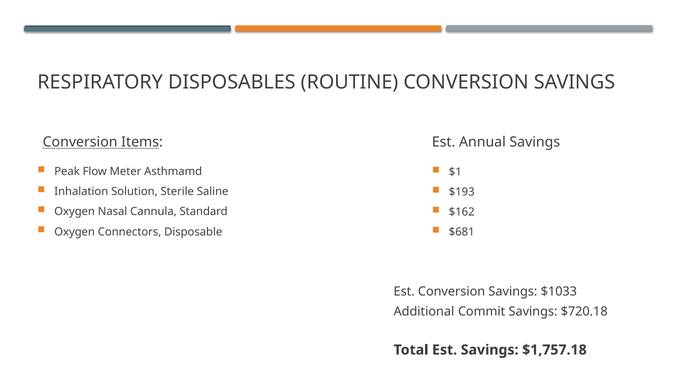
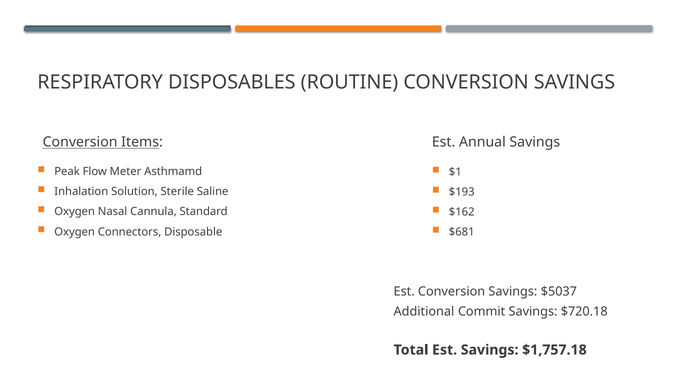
$1033: $1033 -> $5037 (559, 291)
